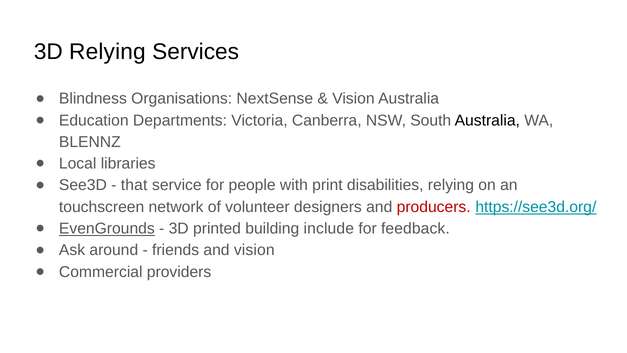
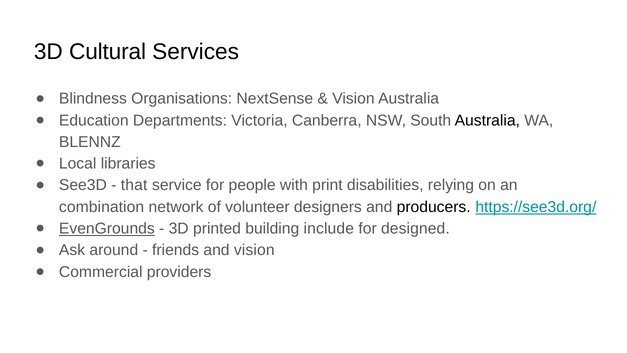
3D Relying: Relying -> Cultural (108, 52)
touchscreen: touchscreen -> combination (102, 207)
producers colour: red -> black (434, 207)
feedback: feedback -> designed (415, 228)
